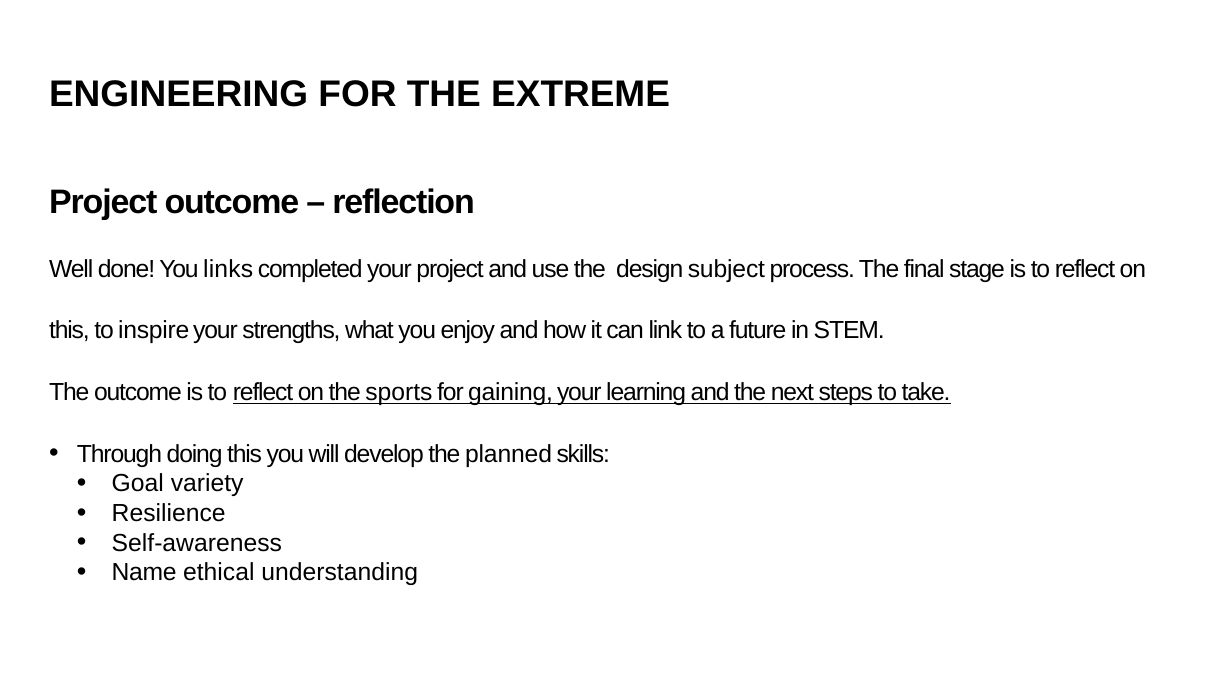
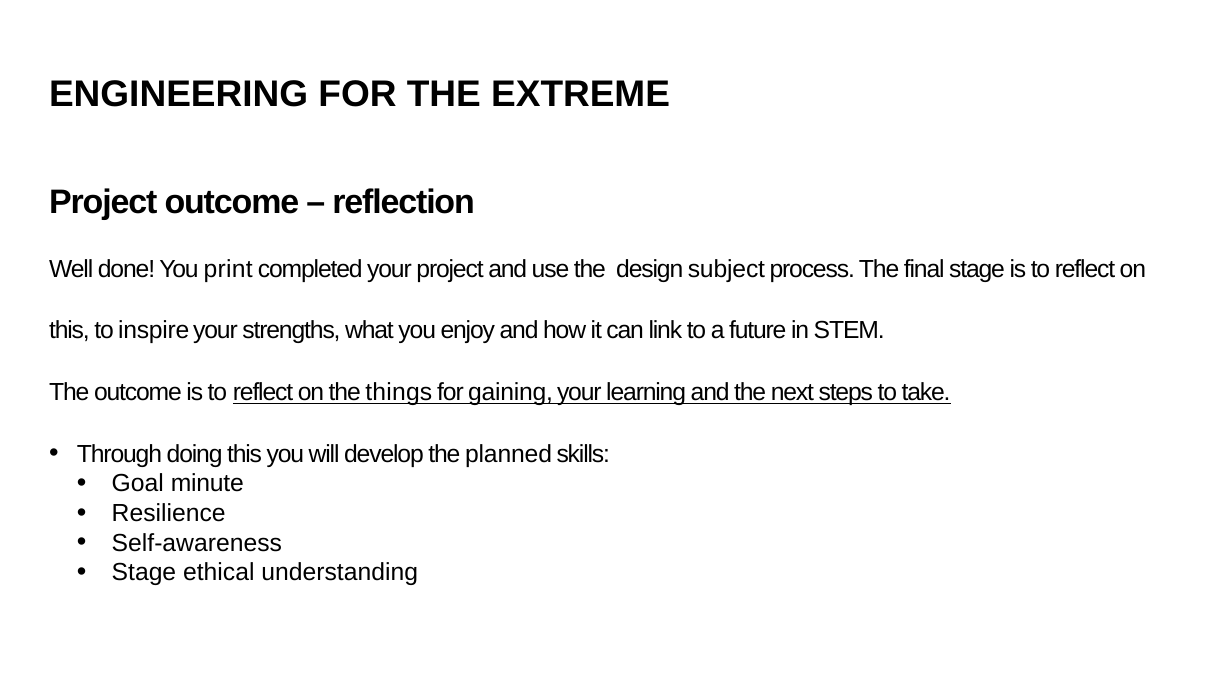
links: links -> print (228, 269)
sports: sports -> things (399, 393)
variety: variety -> minute (207, 484)
Name: Name -> Stage (144, 573)
